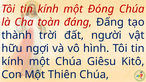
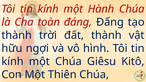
Đóng: Đóng -> Hành (101, 9)
đất người: người -> thành (106, 35)
